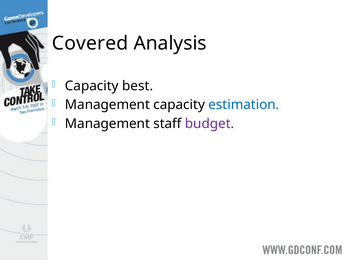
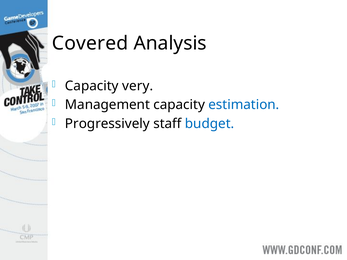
best: best -> very (138, 86)
Management: Management -> Progressively (107, 124)
budget colour: purple -> blue (210, 124)
